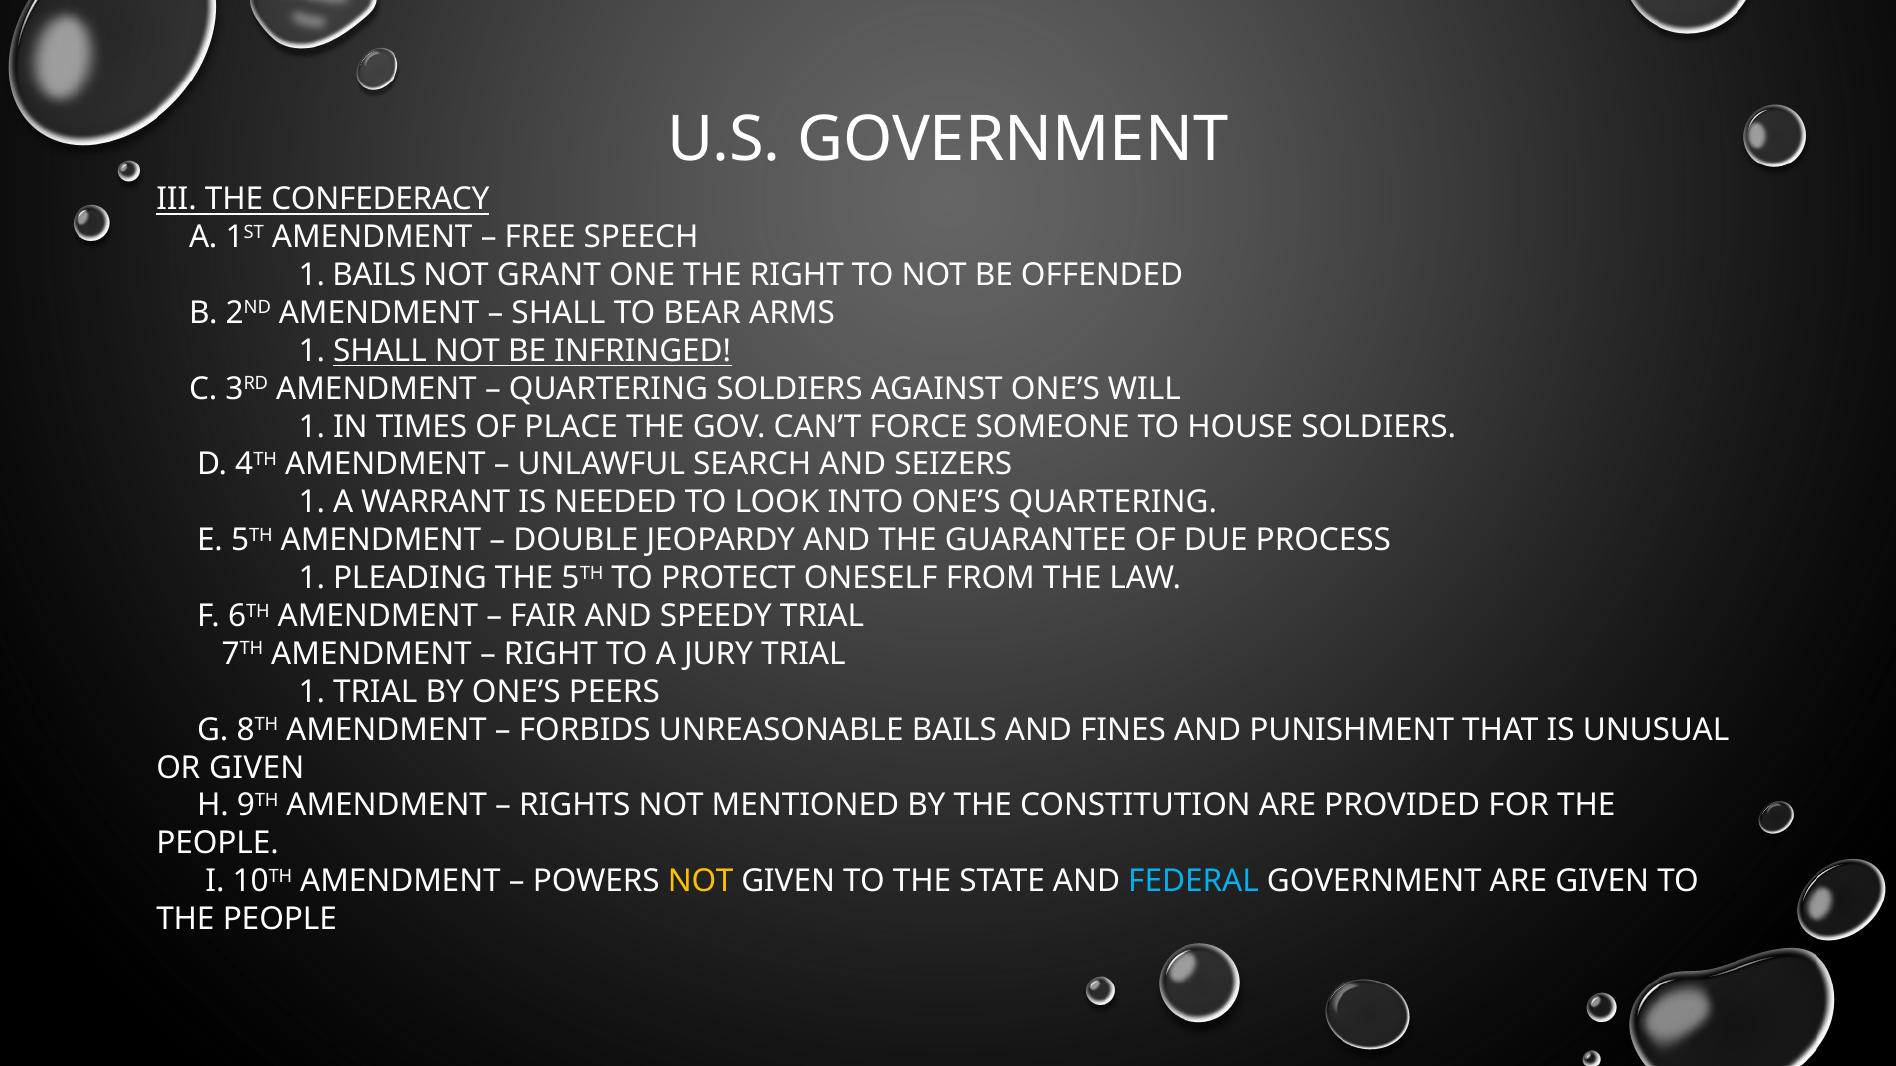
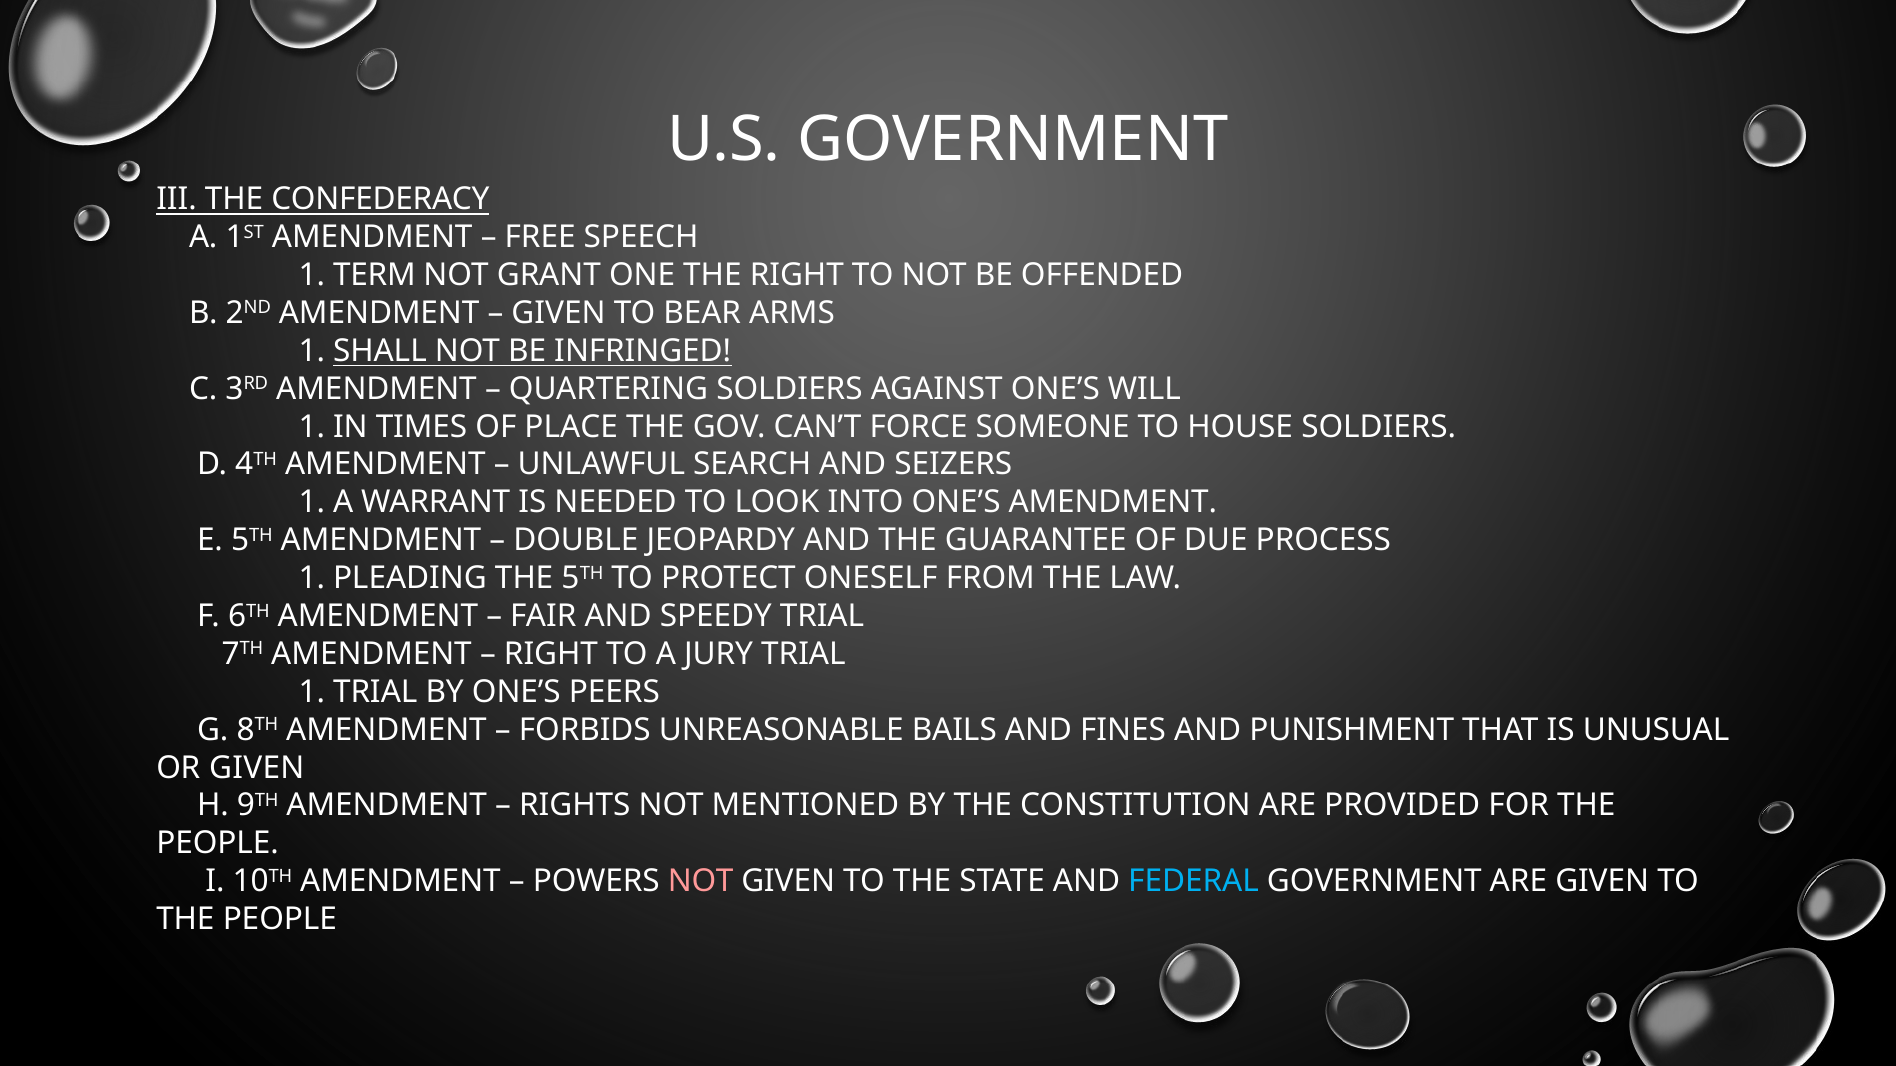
1 BAILS: BAILS -> TERM (374, 275)
SHALL: SHALL -> GIVEN (559, 313)
ONE’S QUARTERING: QUARTERING -> AMENDMENT (1113, 503)
NOT colour: yellow -> pink (701, 882)
